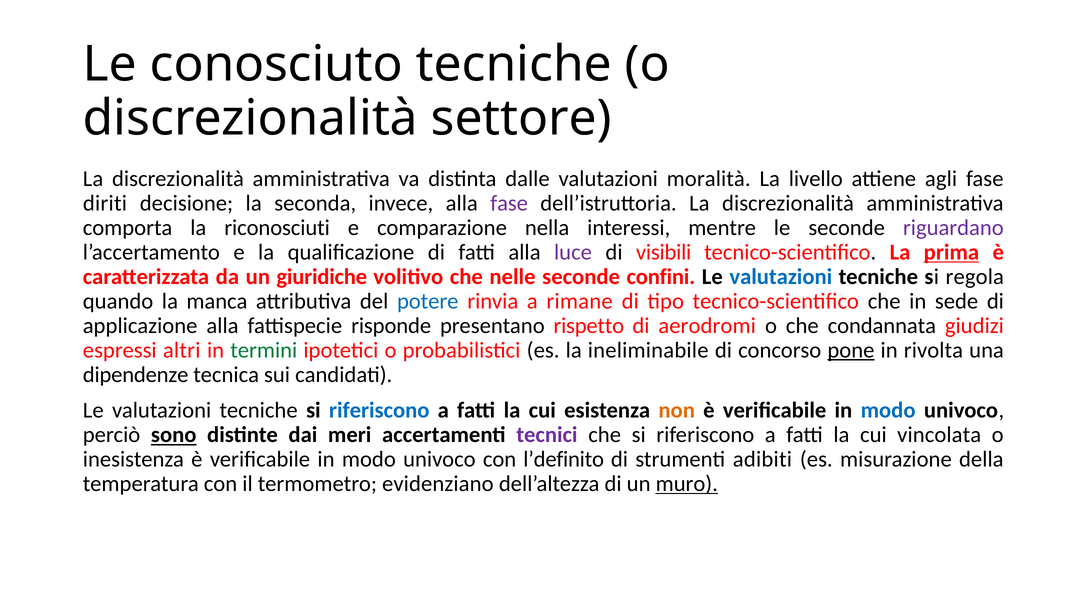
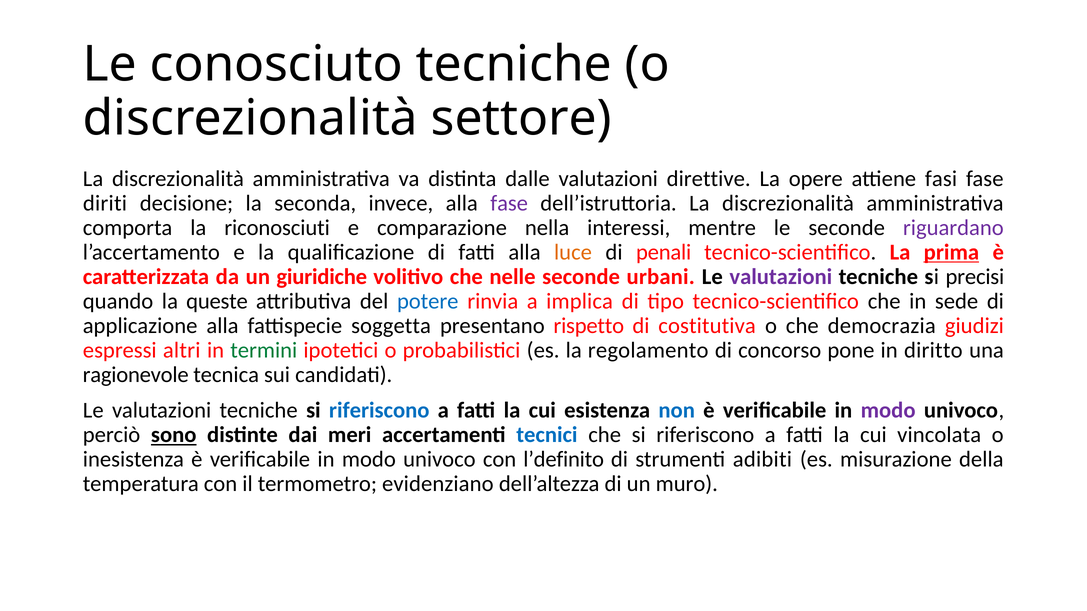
moralità: moralità -> direttive (709, 179)
livello: livello -> opere (816, 179)
agli: agli -> fasi (941, 179)
luce colour: purple -> orange (573, 252)
visibili: visibili -> penali (664, 252)
confini: confini -> urbani (661, 277)
valutazioni colour: blue -> purple (781, 277)
regola: regola -> precisi (975, 277)
manca: manca -> queste (217, 301)
rimane: rimane -> implica (580, 301)
risponde: risponde -> soggetta (391, 326)
aerodromi: aerodromi -> costitutiva (707, 326)
condannata: condannata -> democrazia (882, 326)
ineliminabile: ineliminabile -> regolamento (648, 350)
pone underline: present -> none (851, 350)
rivolta: rivolta -> diritto (933, 350)
dipendenze: dipendenze -> ragionevole (136, 375)
non colour: orange -> blue (677, 411)
modo colour: blue -> purple (888, 411)
tecnici colour: purple -> blue (547, 435)
muro underline: present -> none (687, 484)
